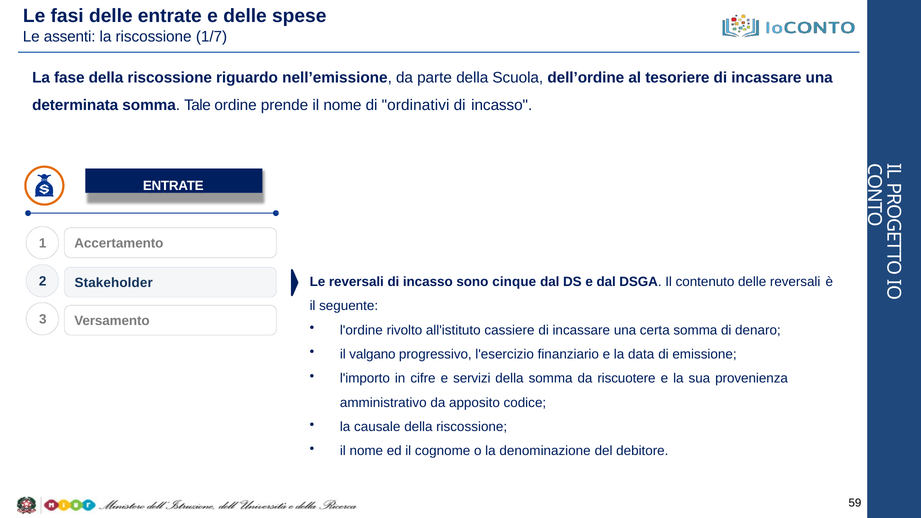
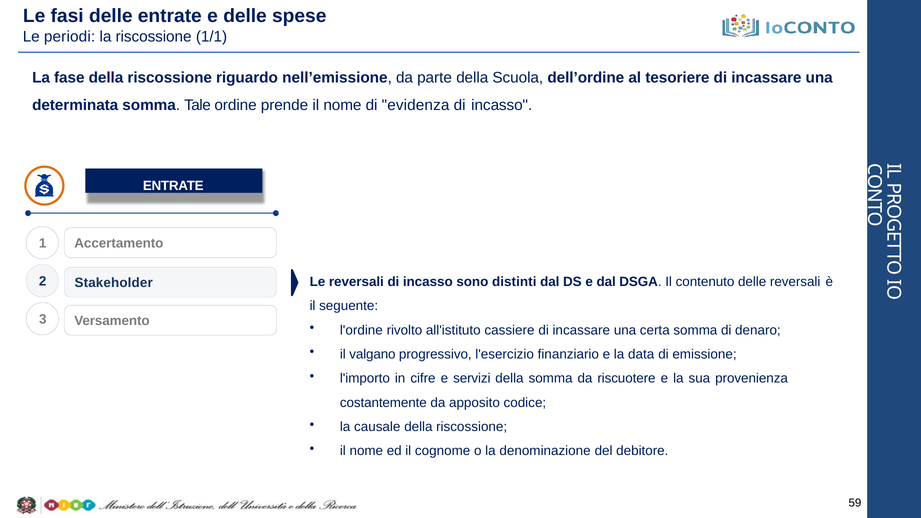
assenti: assenti -> periodi (70, 37)
1/7: 1/7 -> 1/1 (212, 37)
ordinativi: ordinativi -> evidenza (416, 105)
cinque: cinque -> distinti (514, 282)
amministrativo: amministrativo -> costantemente (383, 403)
